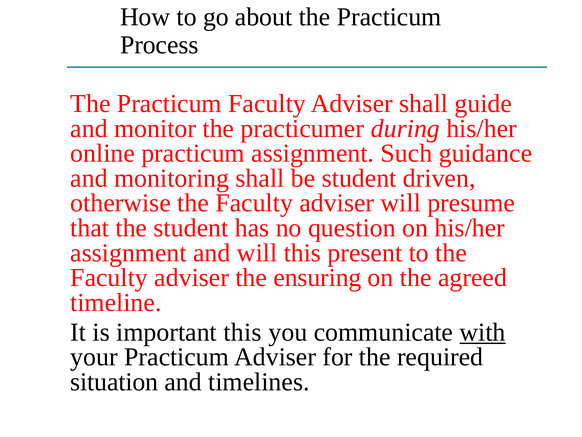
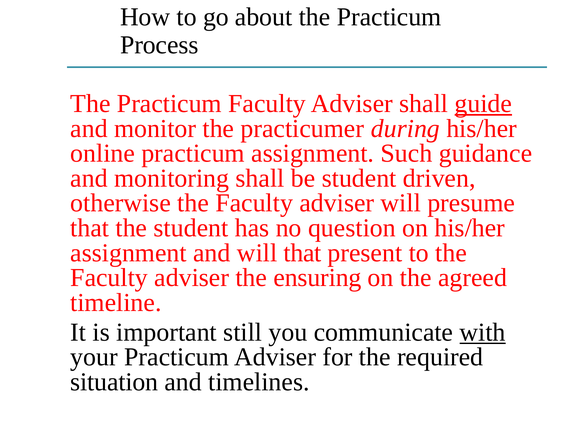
guide underline: none -> present (483, 103)
will this: this -> that (303, 253)
important this: this -> still (243, 332)
